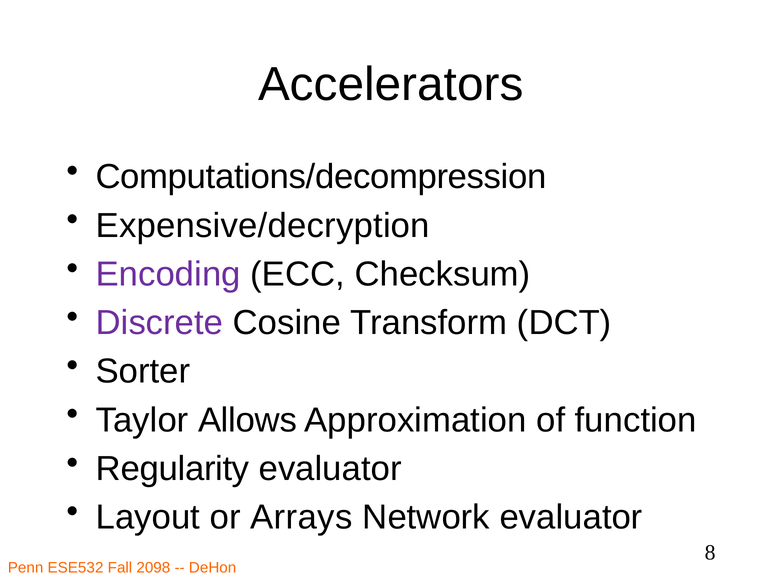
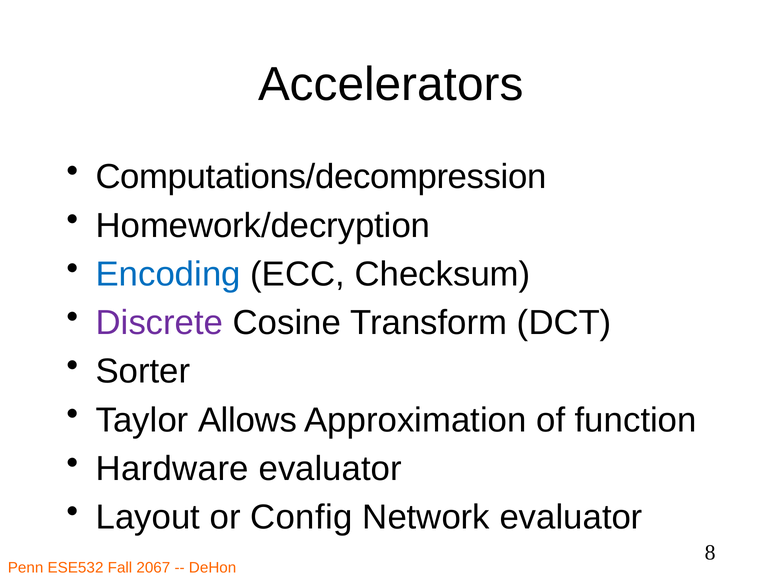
Expensive/decryption: Expensive/decryption -> Homework/decryption (263, 226)
Encoding colour: purple -> blue (168, 274)
Regularity: Regularity -> Hardware (172, 469)
Arrays: Arrays -> Config (301, 518)
2098: 2098 -> 2067 (153, 568)
